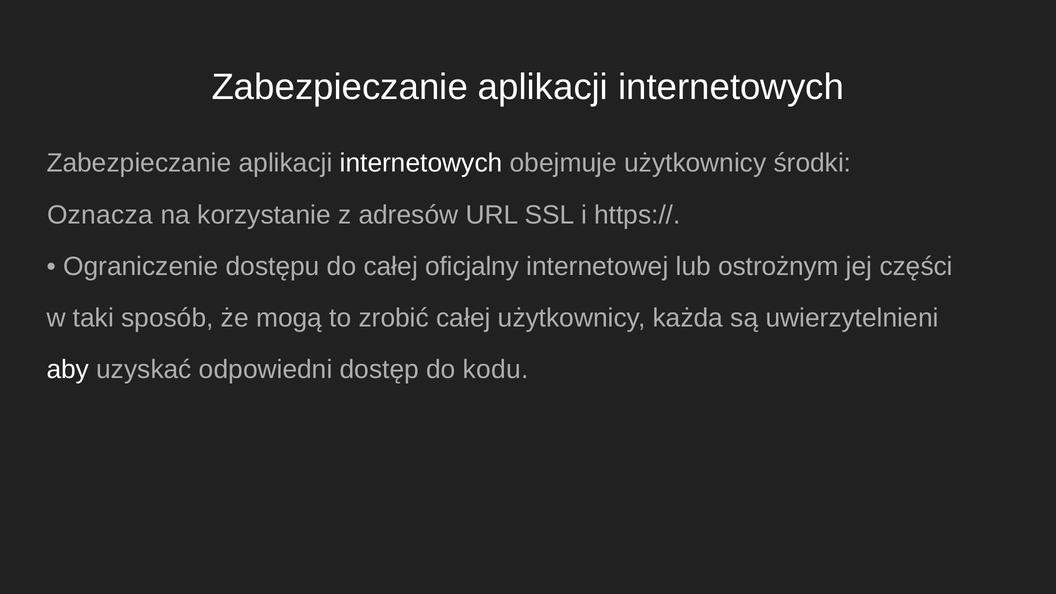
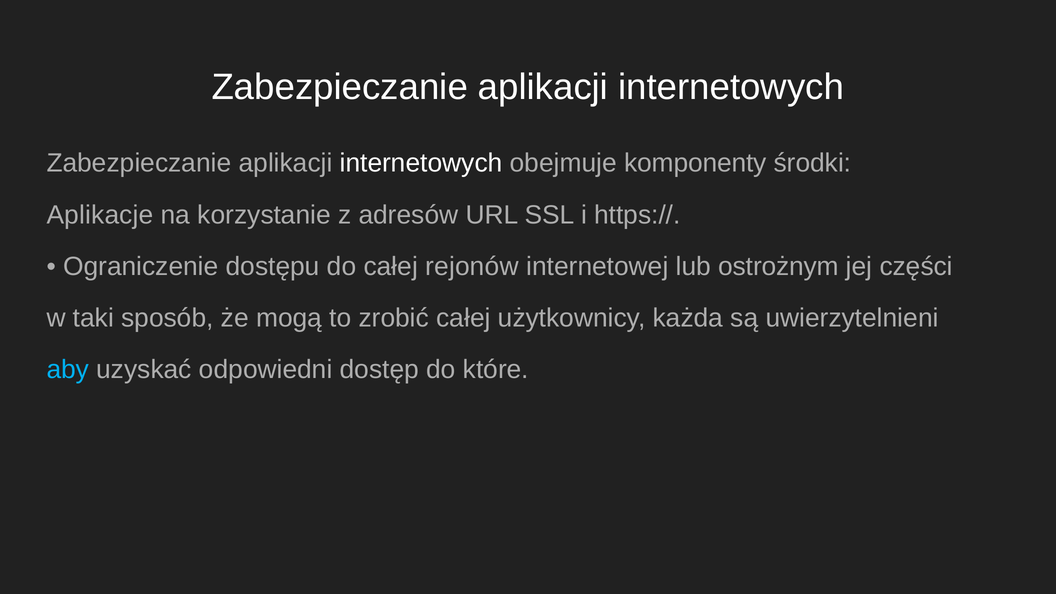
obejmuje użytkownicy: użytkownicy -> komponenty (695, 163)
Oznacza: Oznacza -> Aplikacje (100, 215)
oficjalny: oficjalny -> rejonów (472, 266)
aby colour: white -> light blue (68, 369)
kodu: kodu -> które (496, 369)
